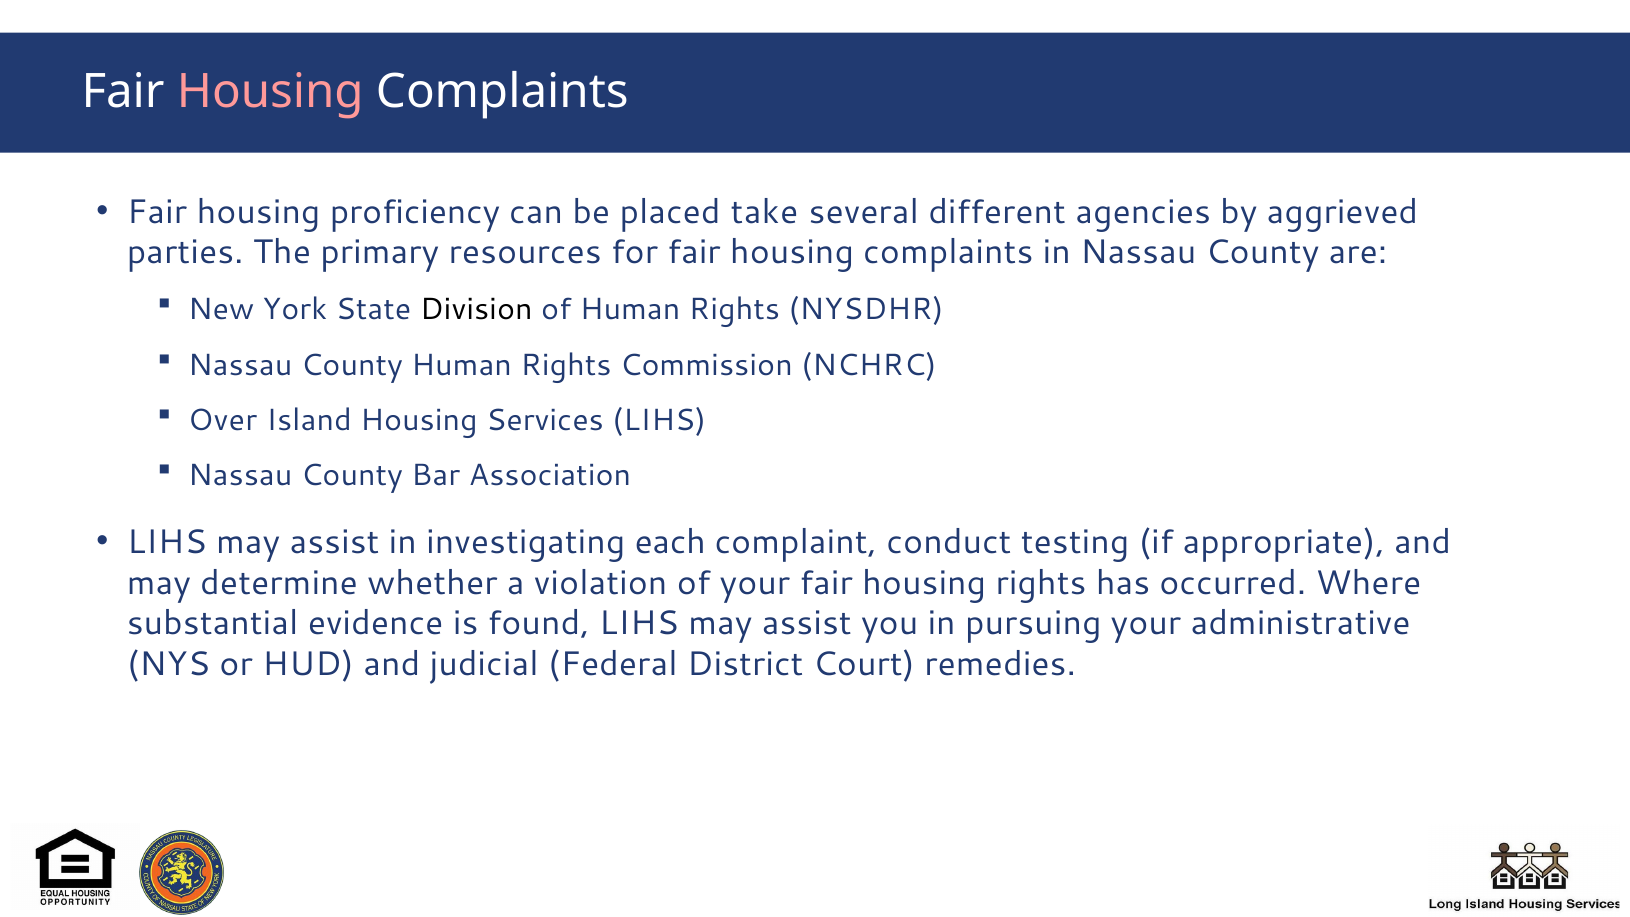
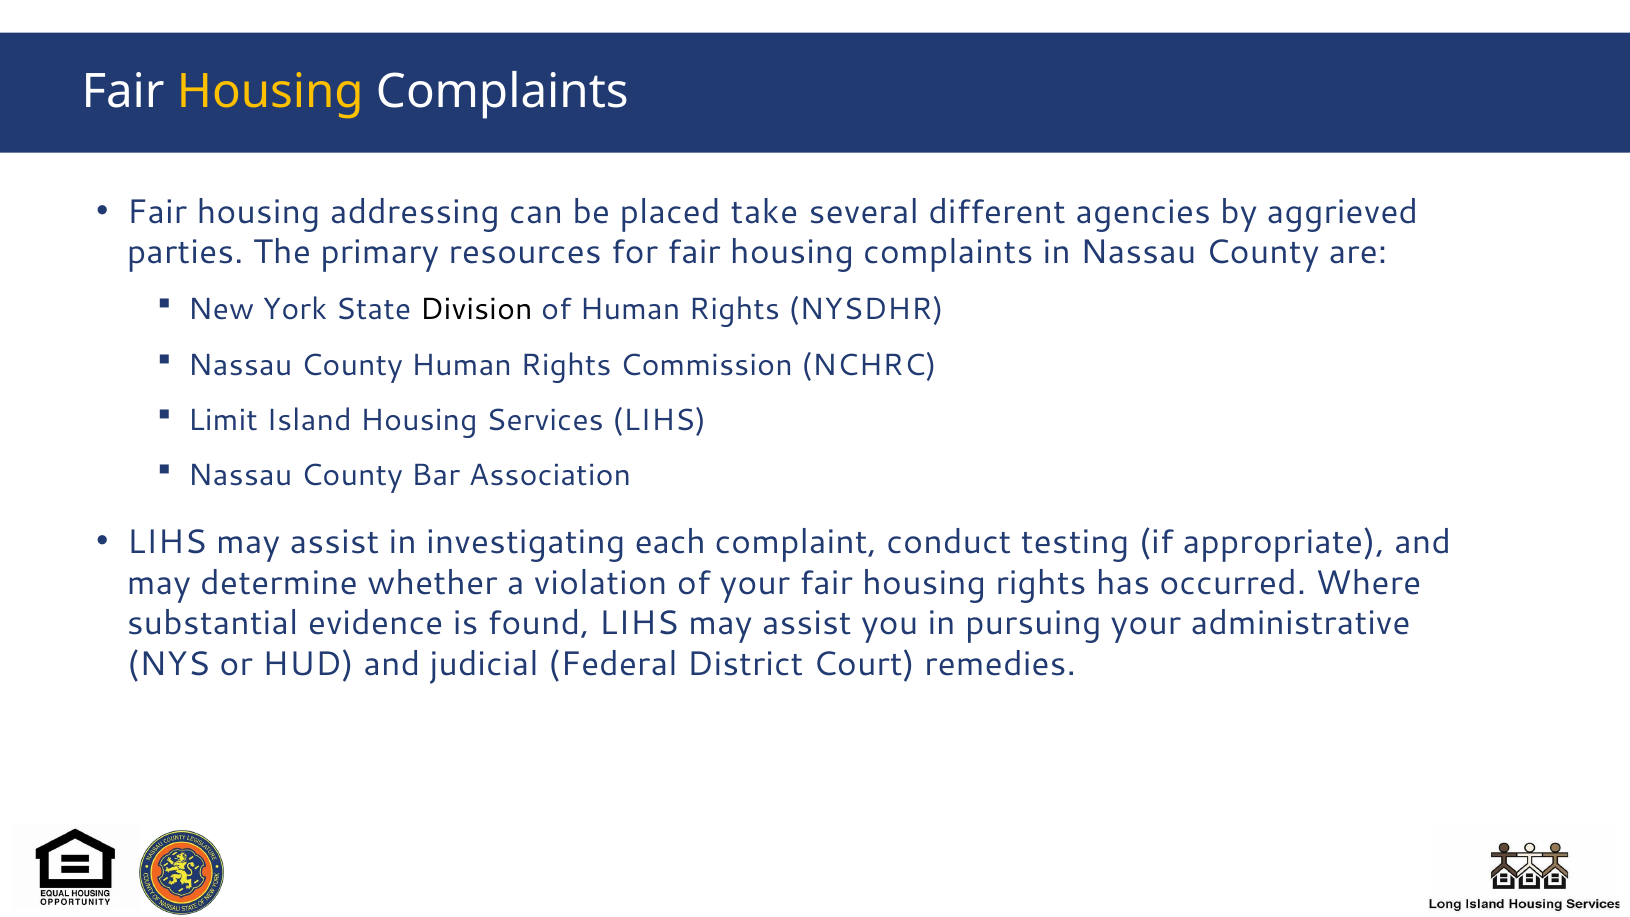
Housing colour: pink -> yellow (270, 92)
proficiency: proficiency -> addressing (415, 212)
Over: Over -> Limit (223, 420)
